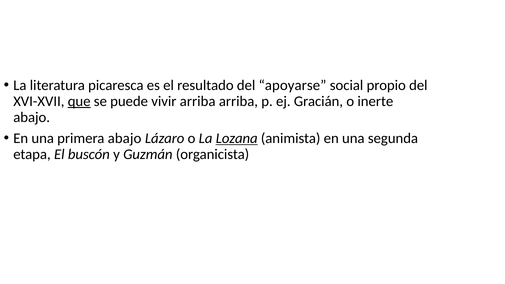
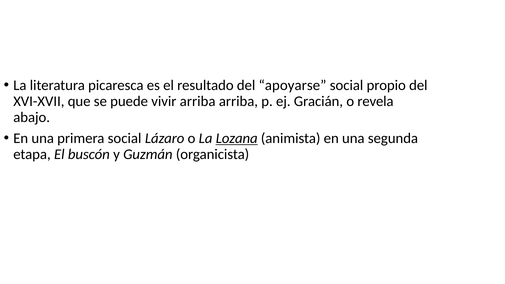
que underline: present -> none (79, 101)
inerte: inerte -> revela (375, 101)
primera abajo: abajo -> social (125, 138)
